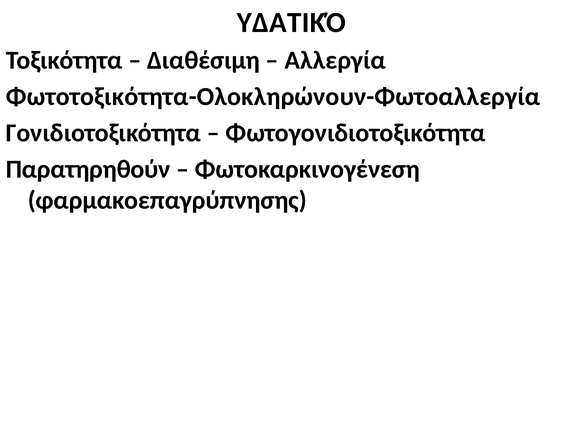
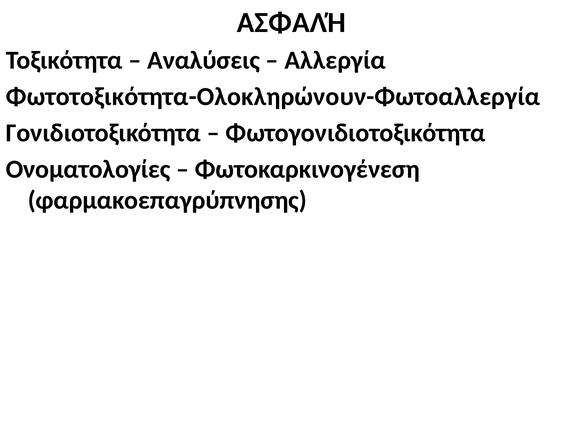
ΥΔΑΤΙΚΌ: ΥΔΑΤΙΚΌ -> ΑΣΦΑΛΉ (291, 22)
Διαθέσιμη: Διαθέσιμη -> Αναλύσεις (204, 60)
Παρατηρηθούν: Παρατηρηθούν -> Ονοματολογίες (88, 169)
